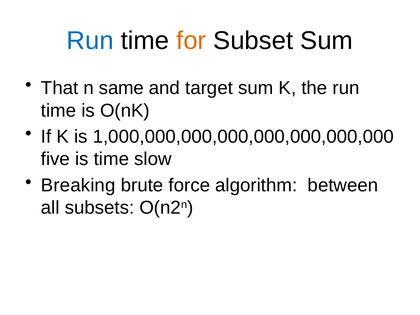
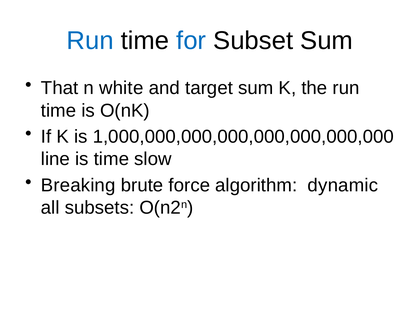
for colour: orange -> blue (191, 41)
same: same -> white (121, 88)
five: five -> line (55, 159)
between: between -> dynamic (343, 185)
